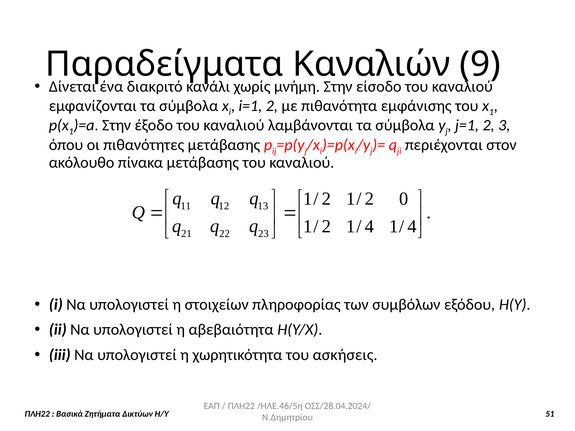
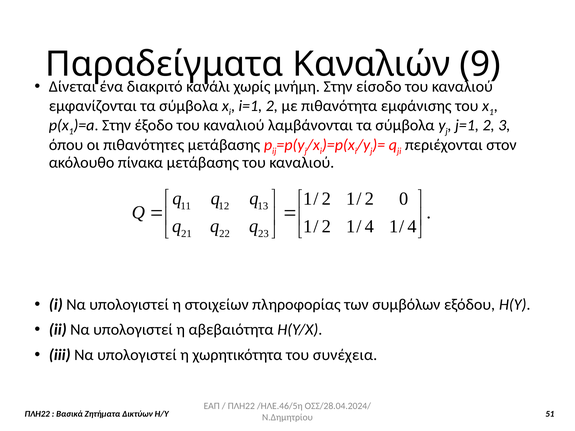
ασκήσεις: ασκήσεις -> συνέχεια (345, 355)
